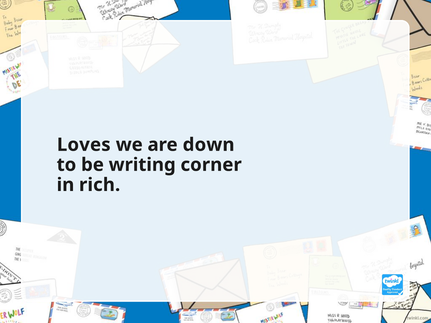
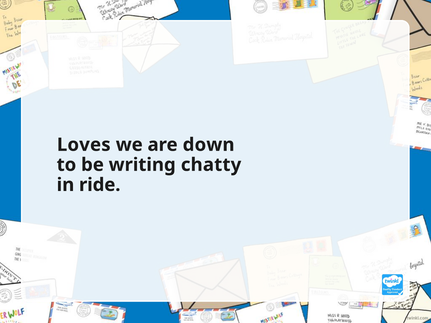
corner: corner -> chatty (211, 165)
rich: rich -> ride (100, 185)
